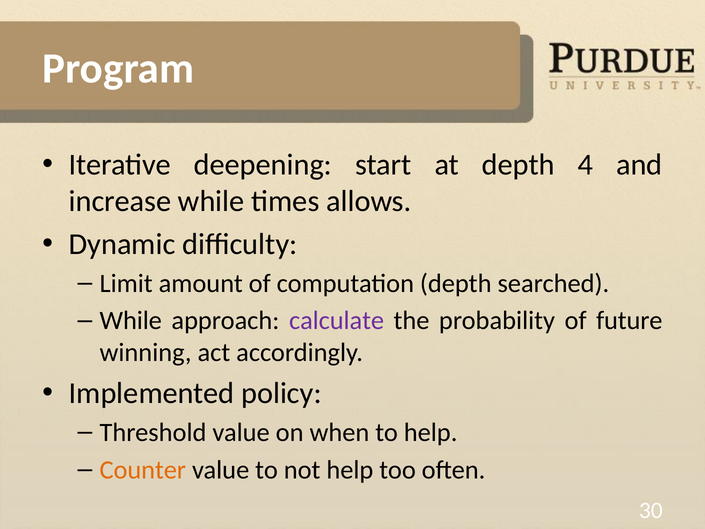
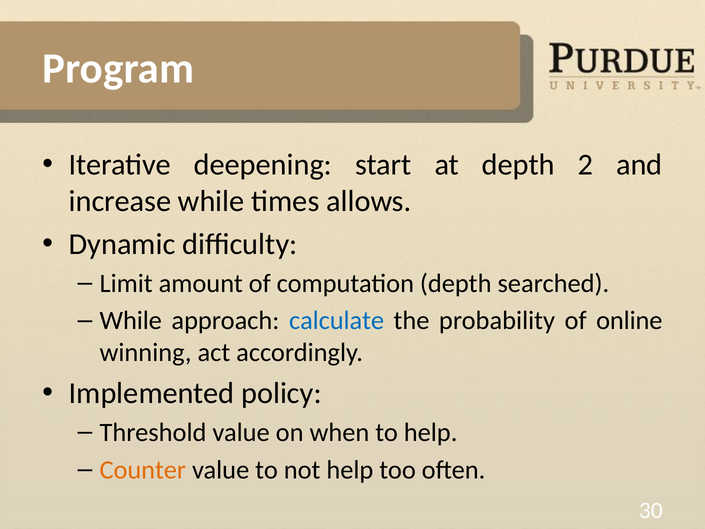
4: 4 -> 2 (585, 165)
calculate colour: purple -> blue (337, 321)
future: future -> online (629, 321)
